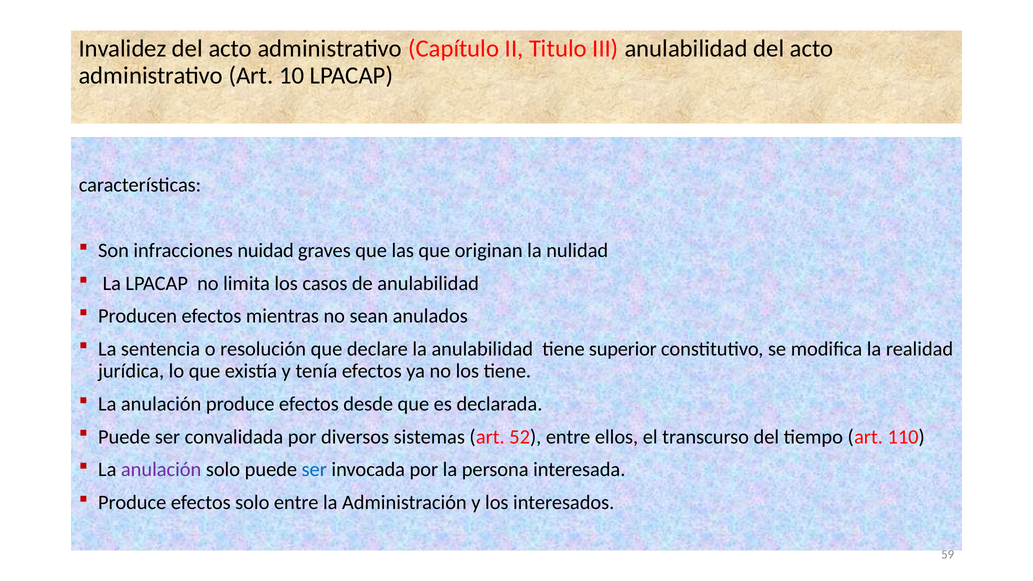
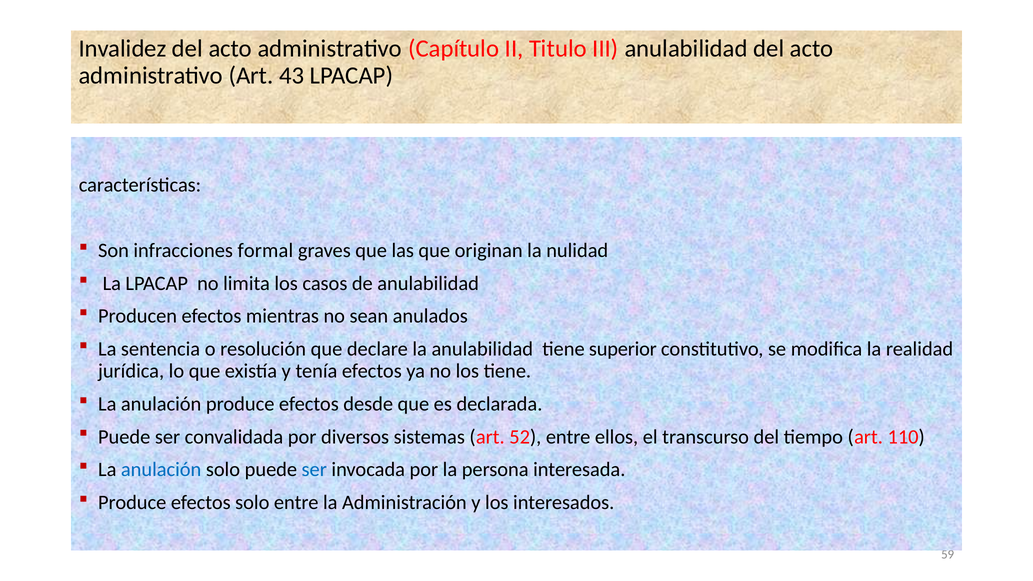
10: 10 -> 43 (292, 75)
nuidad: nuidad -> formal (265, 250)
anulación colour: purple -> blue (161, 470)
